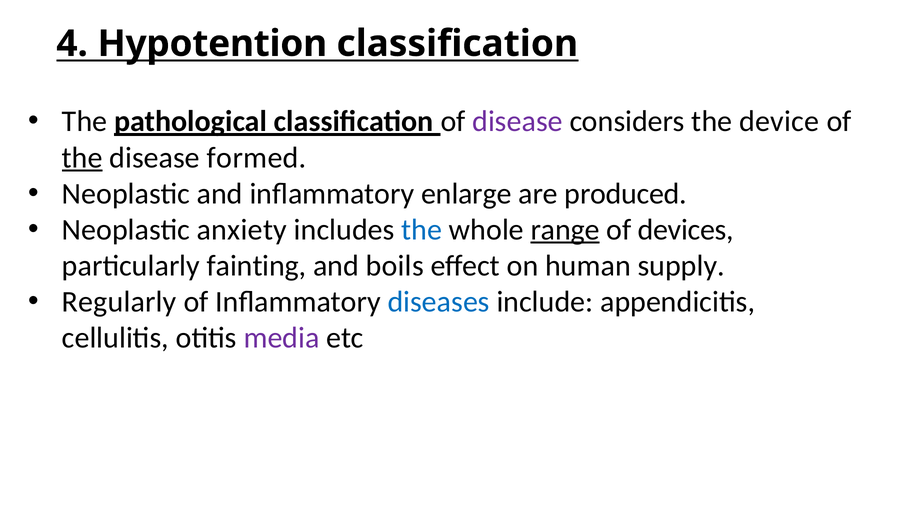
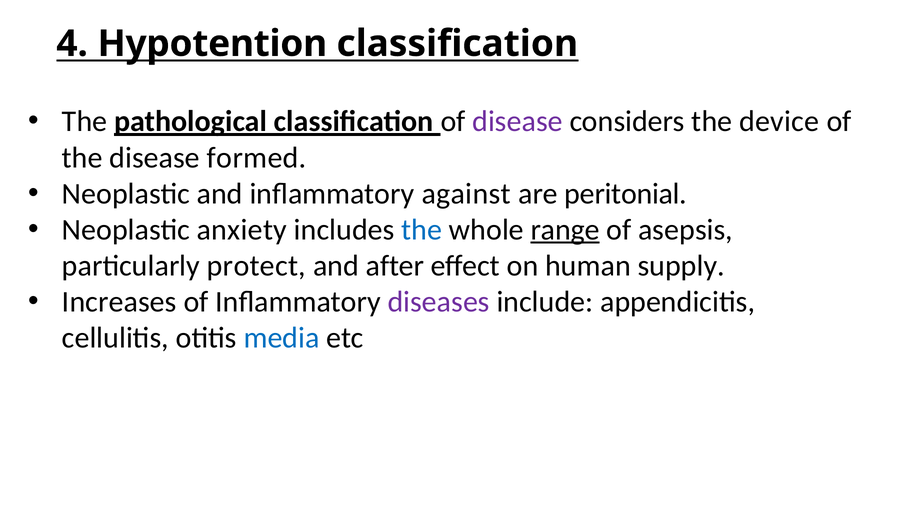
the underline: present -> none (82, 158)
enlarge: enlarge -> against (466, 194)
produced: produced -> peritonial (626, 194)
devices: devices -> asepsis (686, 230)
fainting: fainting -> protect (256, 266)
boils: boils -> after (395, 266)
Regularly: Regularly -> Increases (119, 302)
diseases colour: blue -> purple (439, 302)
media colour: purple -> blue (282, 338)
